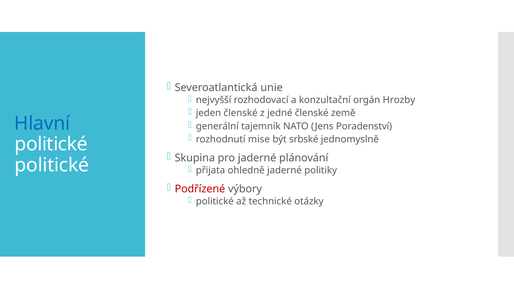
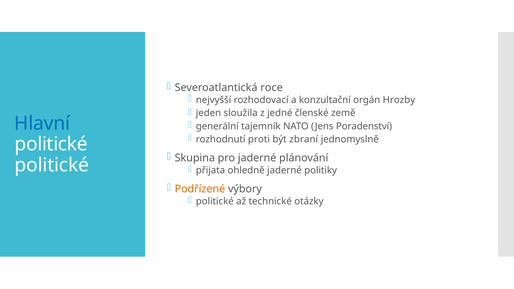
unie: unie -> roce (272, 88)
jeden členské: členské -> sloužila (241, 113)
mise: mise -> proti (259, 139)
srbské: srbské -> zbraní (304, 139)
Podřízené colour: red -> orange (200, 189)
